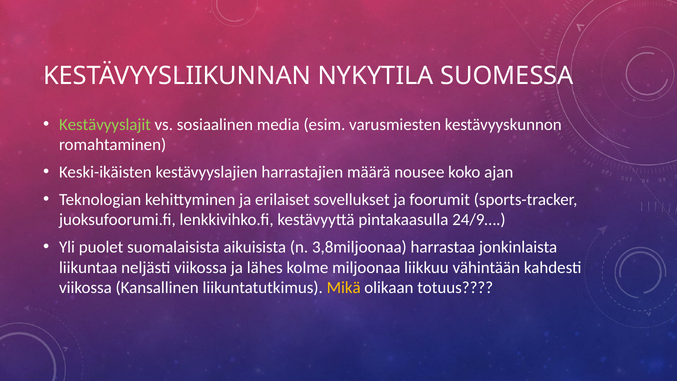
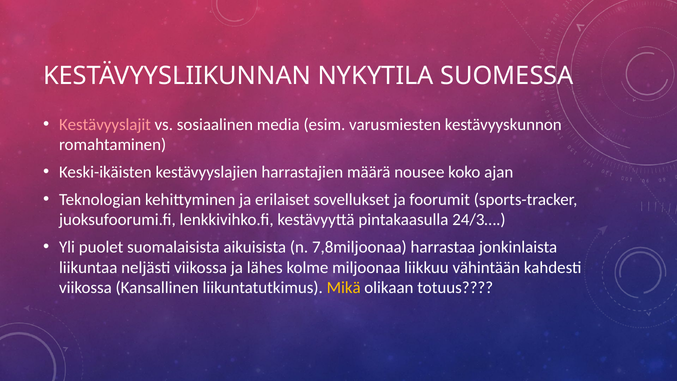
Kestävyyslajit colour: light green -> pink (105, 124)
24/9…: 24/9… -> 24/3… (479, 220)
3,8miljoonaa: 3,8miljoonaa -> 7,8miljoonaa (359, 247)
